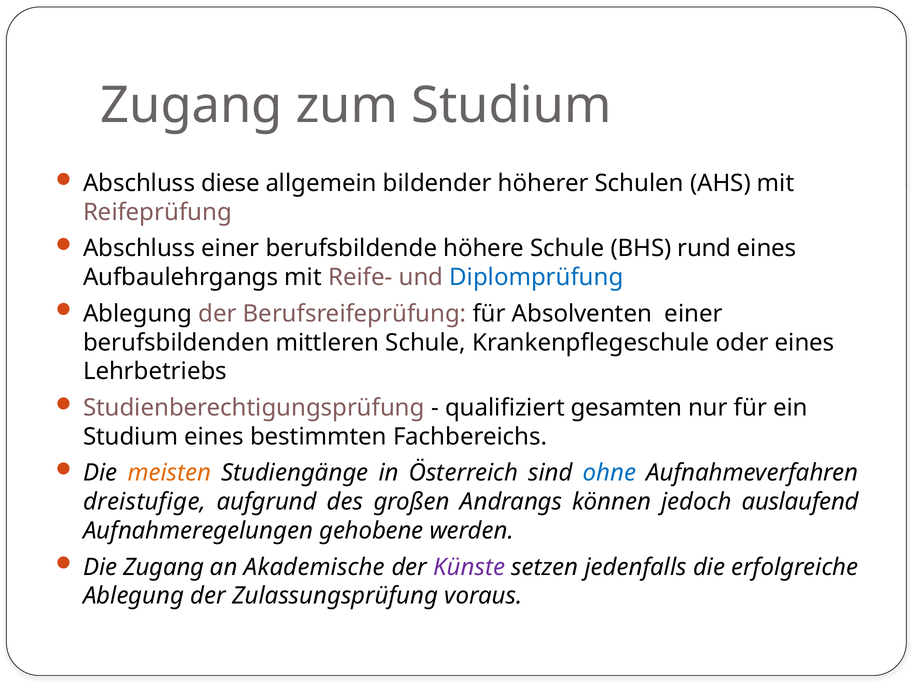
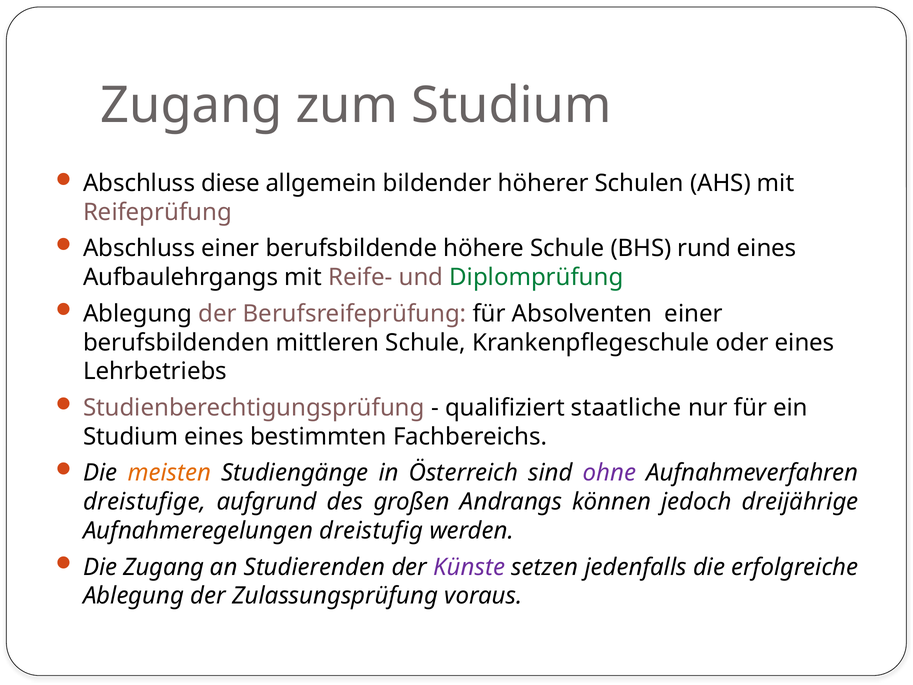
Diplomprüfung colour: blue -> green (536, 277)
gesamten: gesamten -> staatliche (626, 408)
ohne colour: blue -> purple (610, 473)
auslaufend: auslaufend -> dreijährige (800, 502)
gehobene: gehobene -> dreistufig (371, 531)
Akademische: Akademische -> Studierenden (315, 567)
